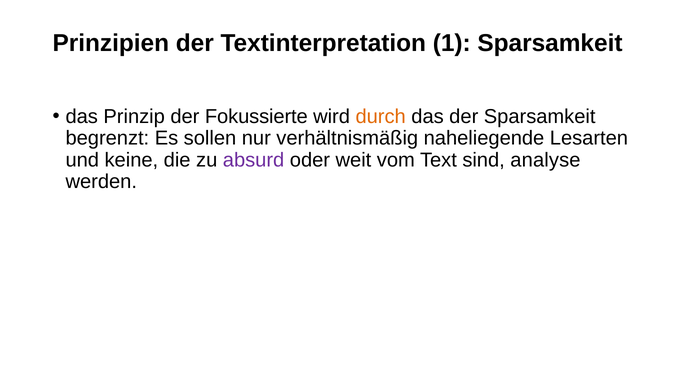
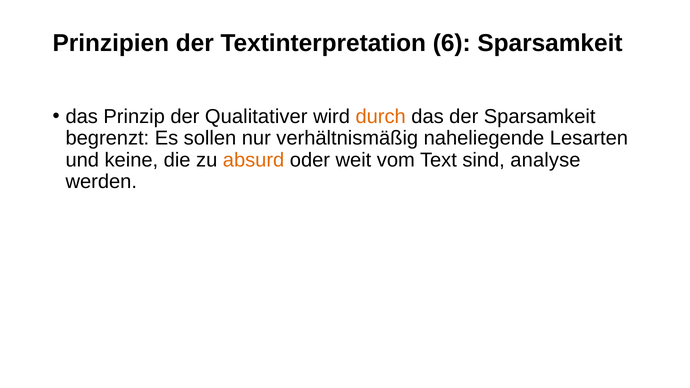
1: 1 -> 6 (452, 43)
Fokussierte: Fokussierte -> Qualitativer (256, 117)
absurd colour: purple -> orange (254, 160)
